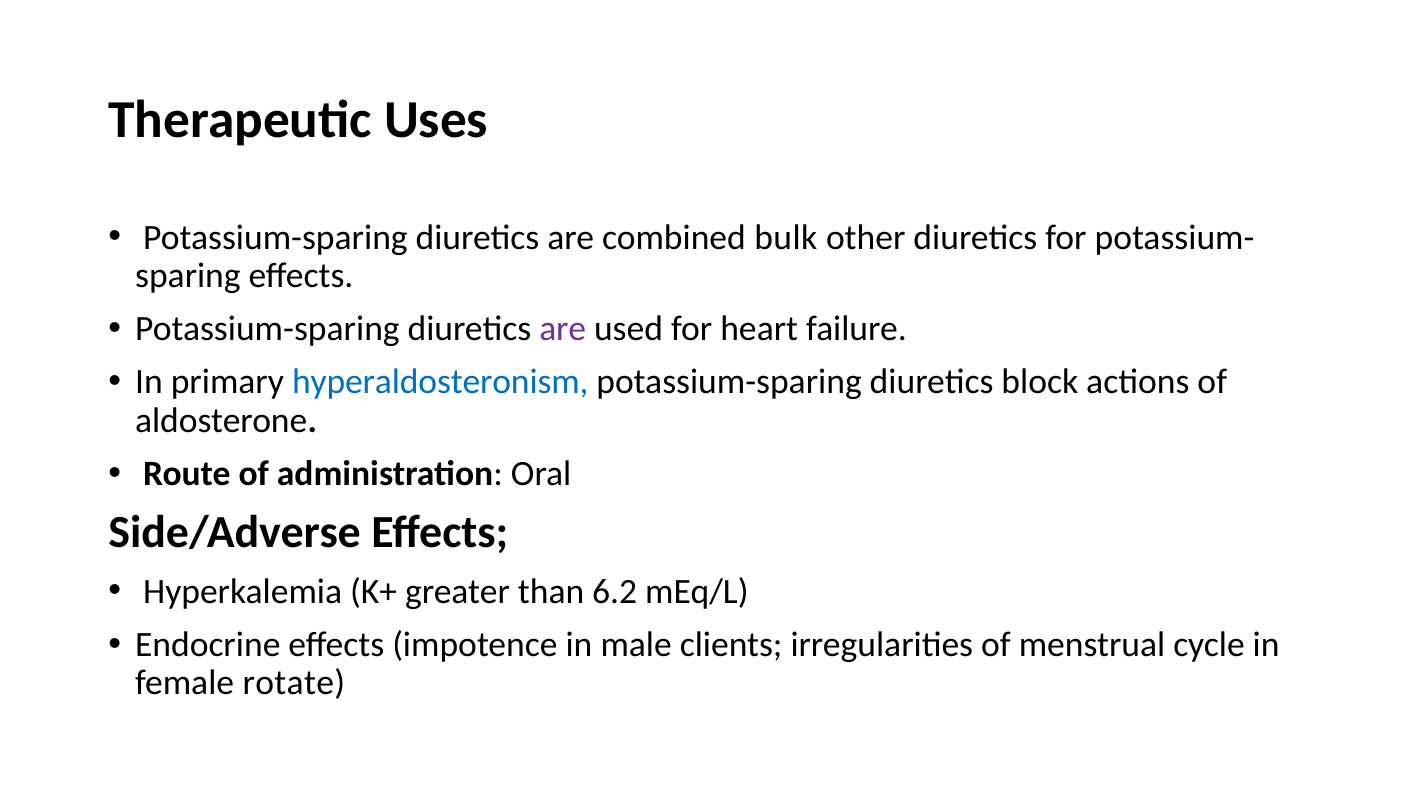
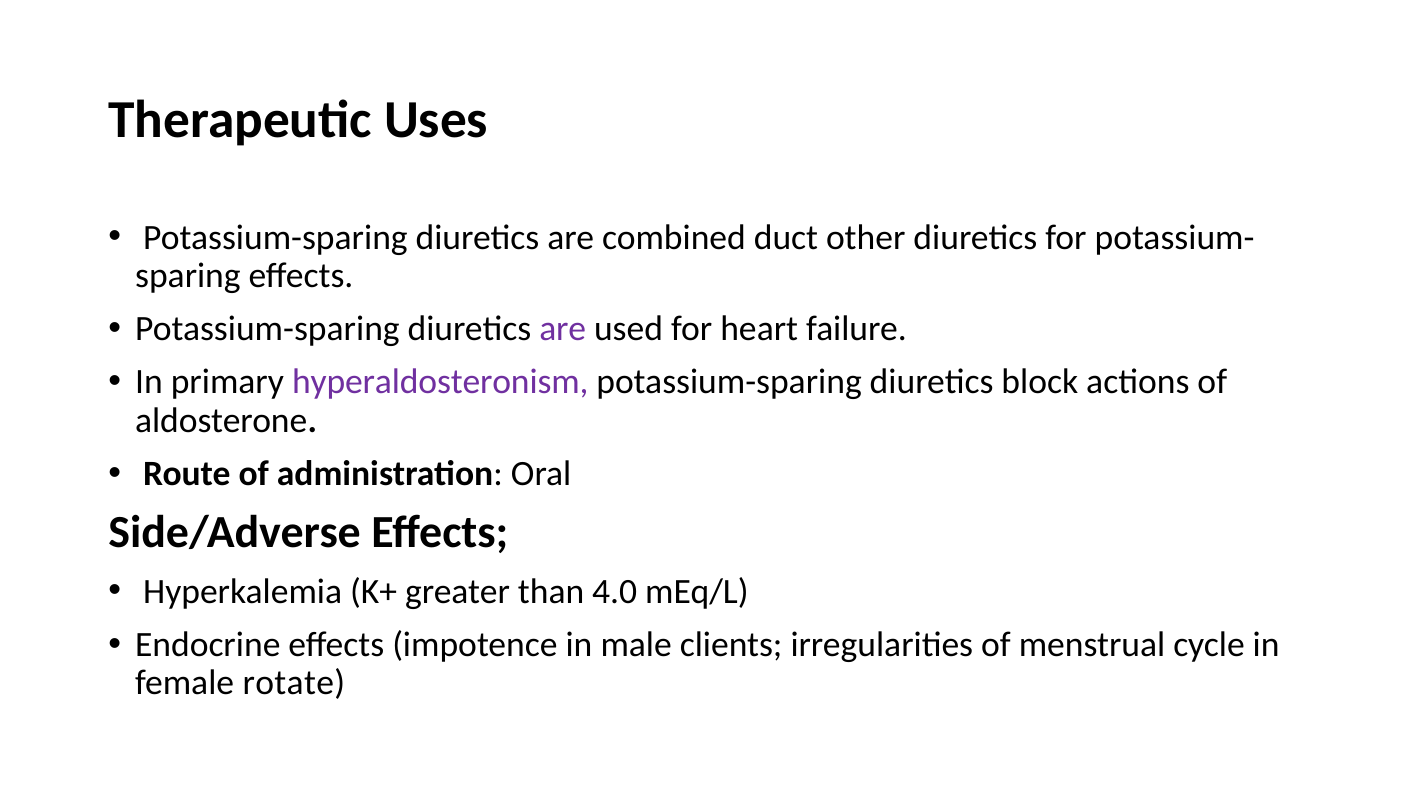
bulk: bulk -> duct (786, 237)
hyperaldosteronism colour: blue -> purple (440, 382)
6.2: 6.2 -> 4.0 (615, 592)
